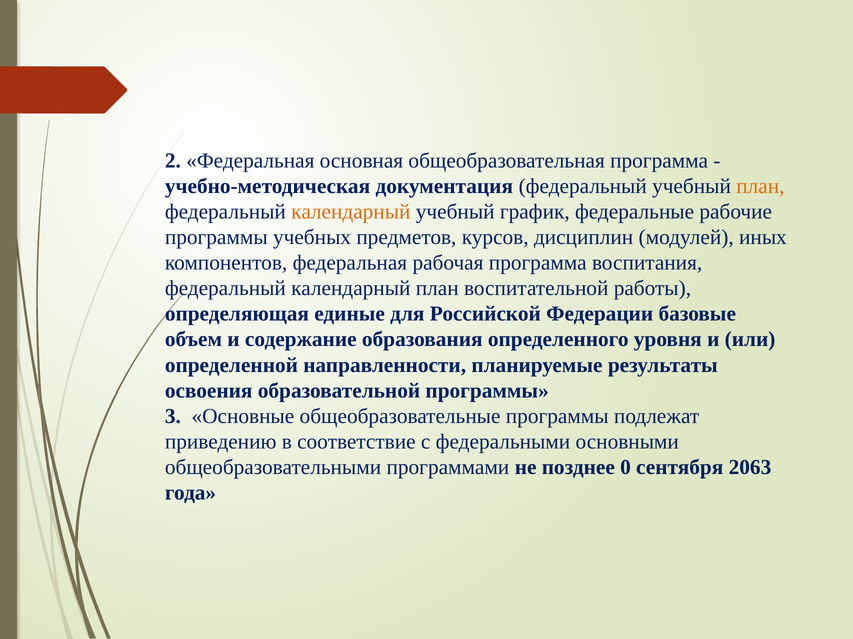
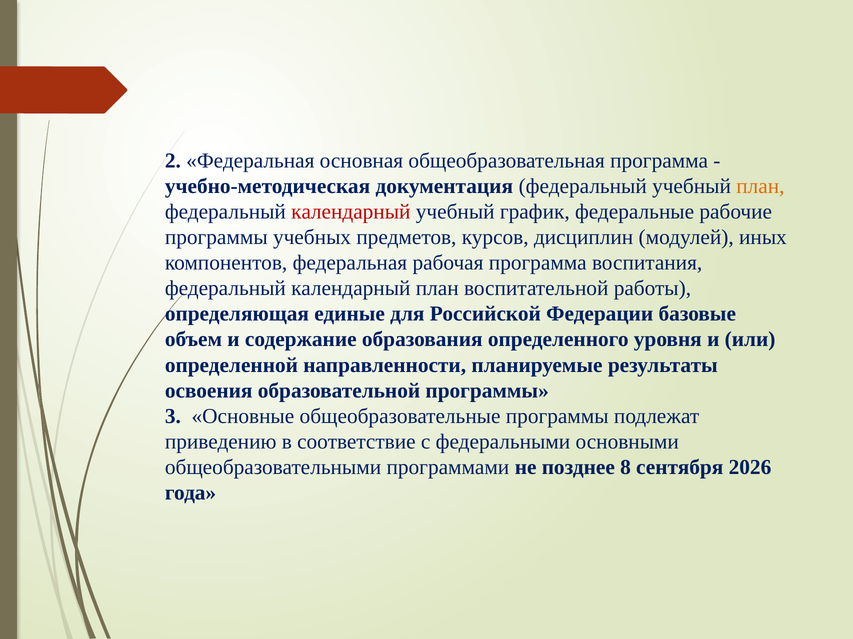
календарный colour: orange -> red (351, 212)
0: 0 -> 8 (625, 468)
2063: 2063 -> 2026 (750, 468)
